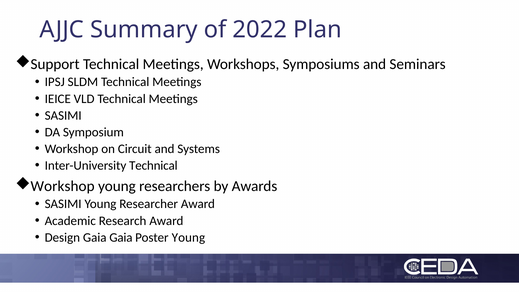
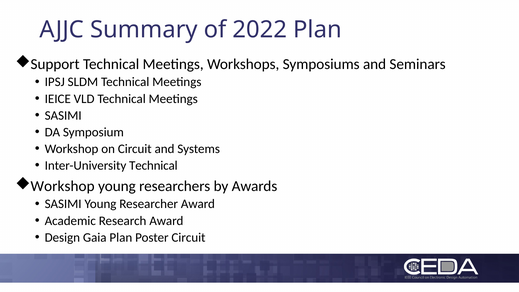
Gaia Gaia: Gaia -> Plan (121, 237)
Poster Young: Young -> Circuit (188, 237)
